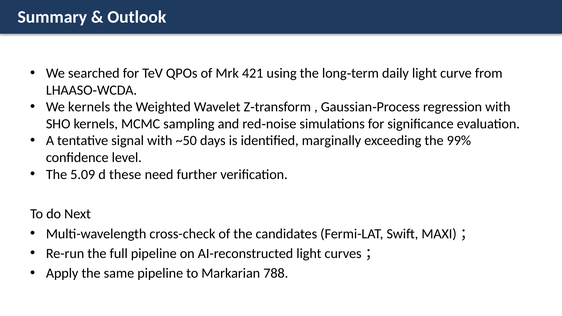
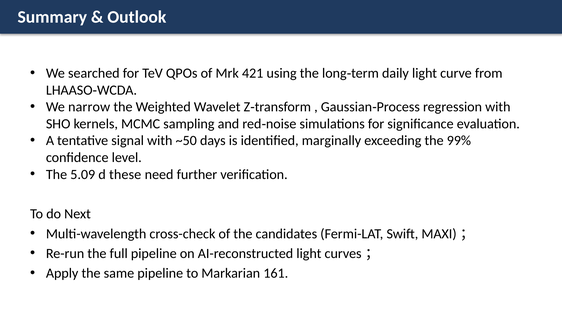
We kernels: kernels -> narrow (89, 107)
788: 788 -> 161 (276, 273)
